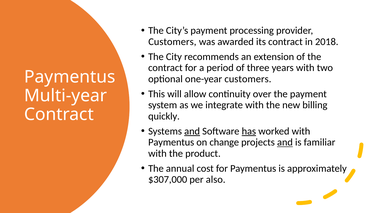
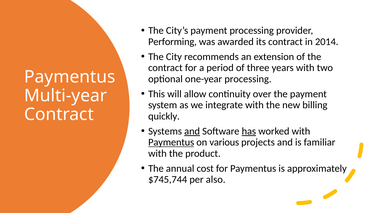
Customers: Customers -> Performing (172, 42)
2018: 2018 -> 2014 (327, 42)
one-year customers: customers -> processing (248, 79)
Paymentus underline: none -> present (171, 142)
change: change -> various (224, 142)
and underline: present -> none (285, 142)
$307,000: $307,000 -> $745,744 (168, 180)
